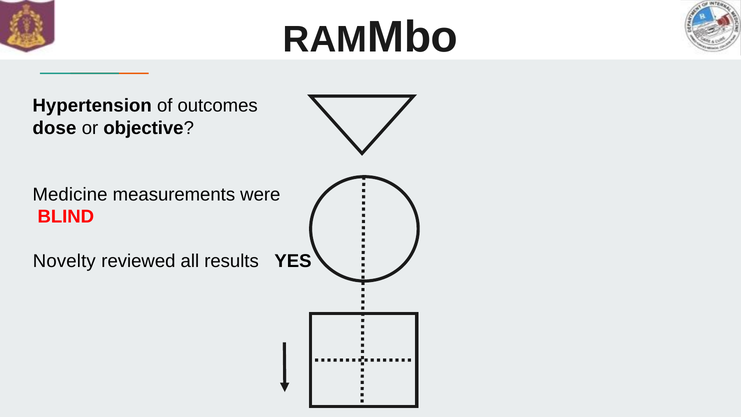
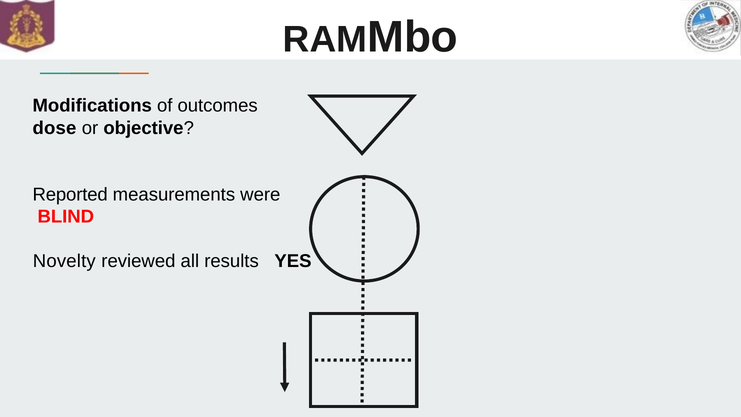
Hypertension: Hypertension -> Modifications (92, 106)
Medicine: Medicine -> Reported (70, 195)
